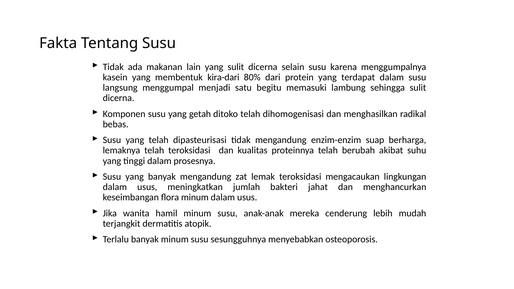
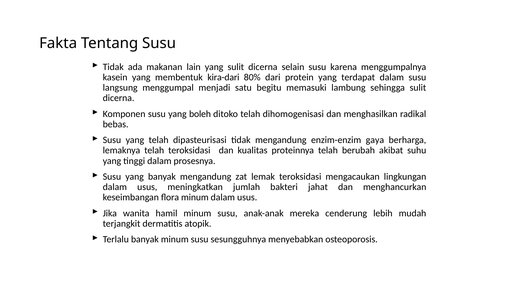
getah: getah -> boleh (200, 114)
suap: suap -> gaya (375, 140)
